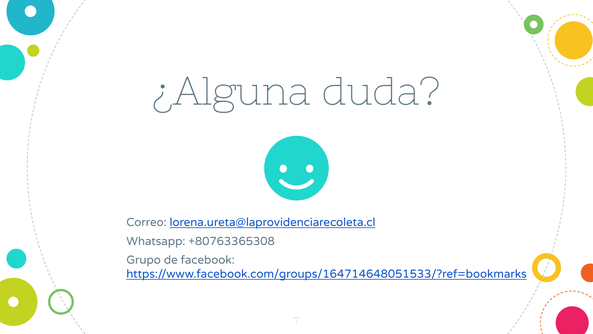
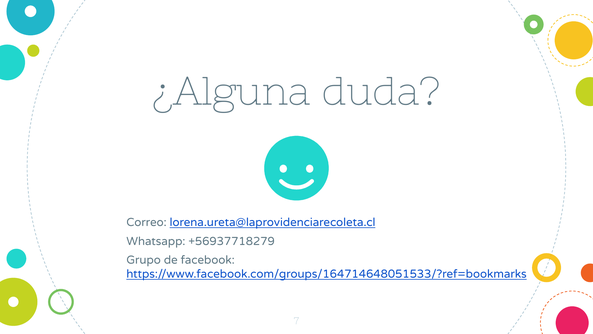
+80763365308: +80763365308 -> +56937718279 (232, 241)
